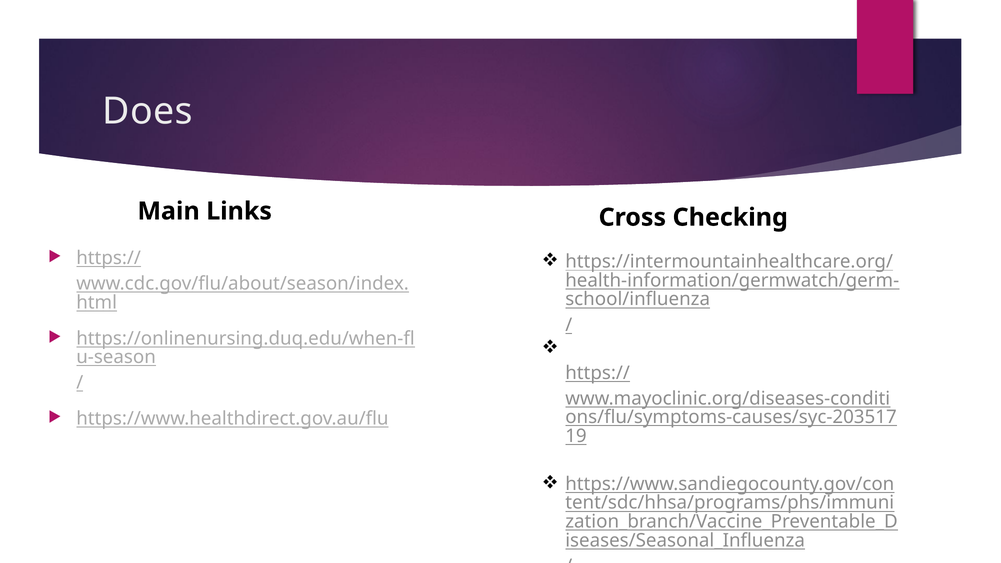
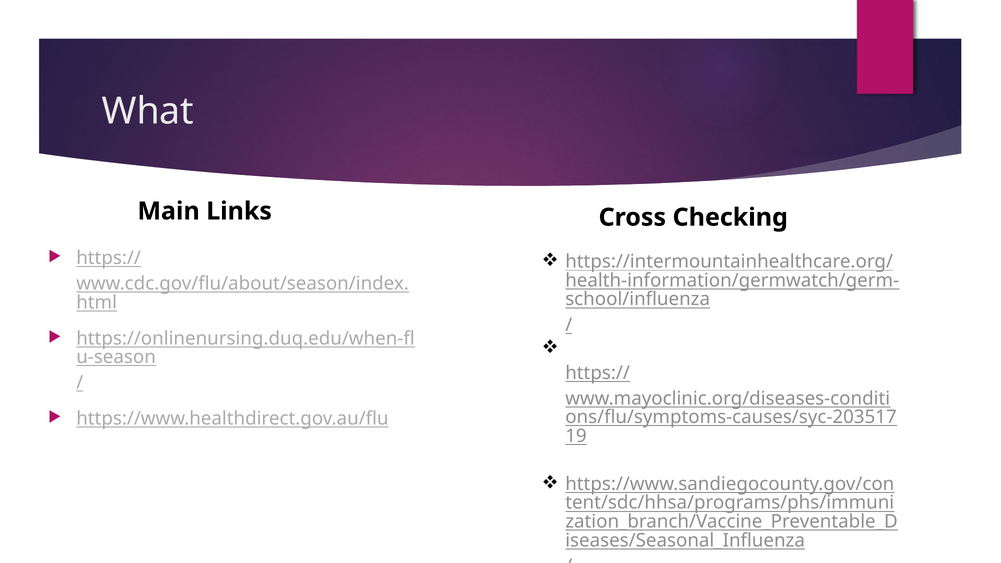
Does: Does -> What (148, 112)
